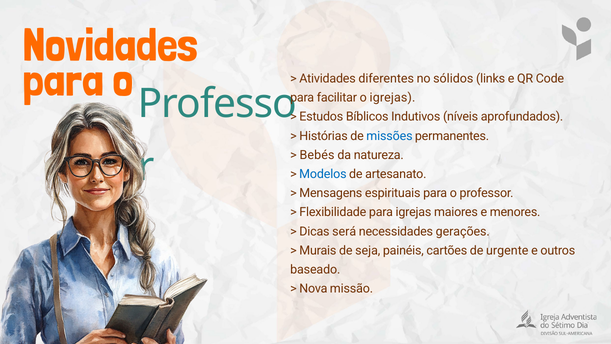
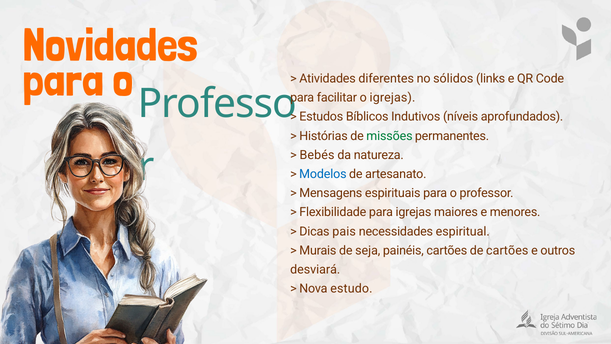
missões colour: blue -> green (389, 136)
será: será -> pais (344, 231)
gerações: gerações -> espiritual (463, 231)
de urgente: urgente -> cartões (507, 250)
baseado: baseado -> desviará (315, 269)
missão: missão -> estudo (351, 288)
